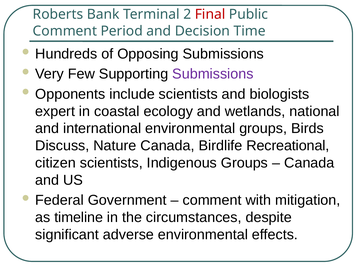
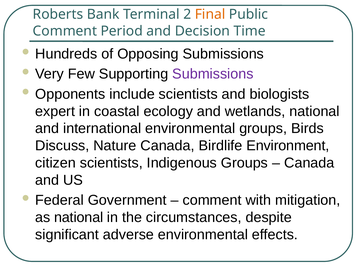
Final colour: red -> orange (210, 14)
Recreational: Recreational -> Environment (288, 146)
as timeline: timeline -> national (79, 217)
